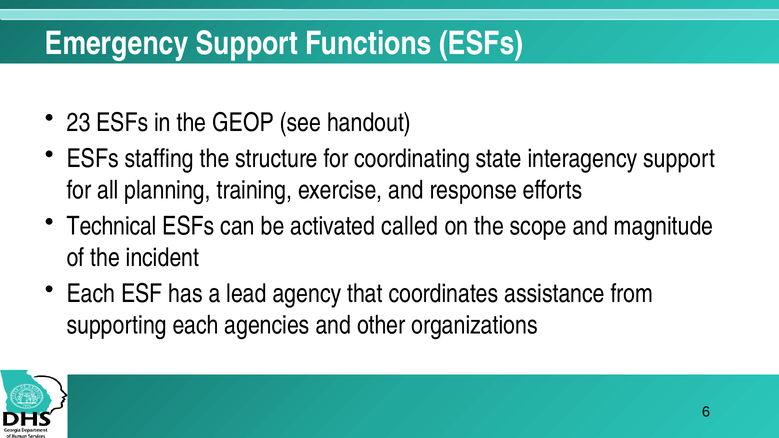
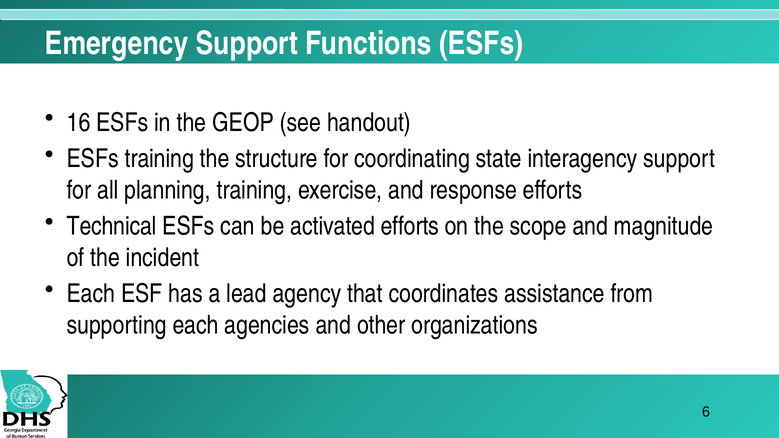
23: 23 -> 16 (79, 123)
ESFs staffing: staffing -> training (159, 159)
activated called: called -> efforts (410, 226)
